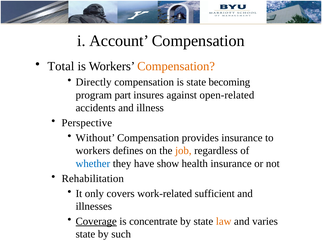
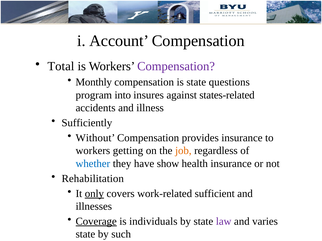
Compensation colour: orange -> purple (176, 66)
Directly: Directly -> Monthly (94, 82)
becoming: becoming -> questions (229, 82)
part: part -> into (123, 95)
open-related: open-related -> states-related (227, 95)
Perspective: Perspective -> Sufficiently (87, 123)
defines: defines -> getting (128, 151)
only underline: none -> present (94, 194)
concentrate: concentrate -> individuals (153, 222)
law colour: orange -> purple (224, 222)
